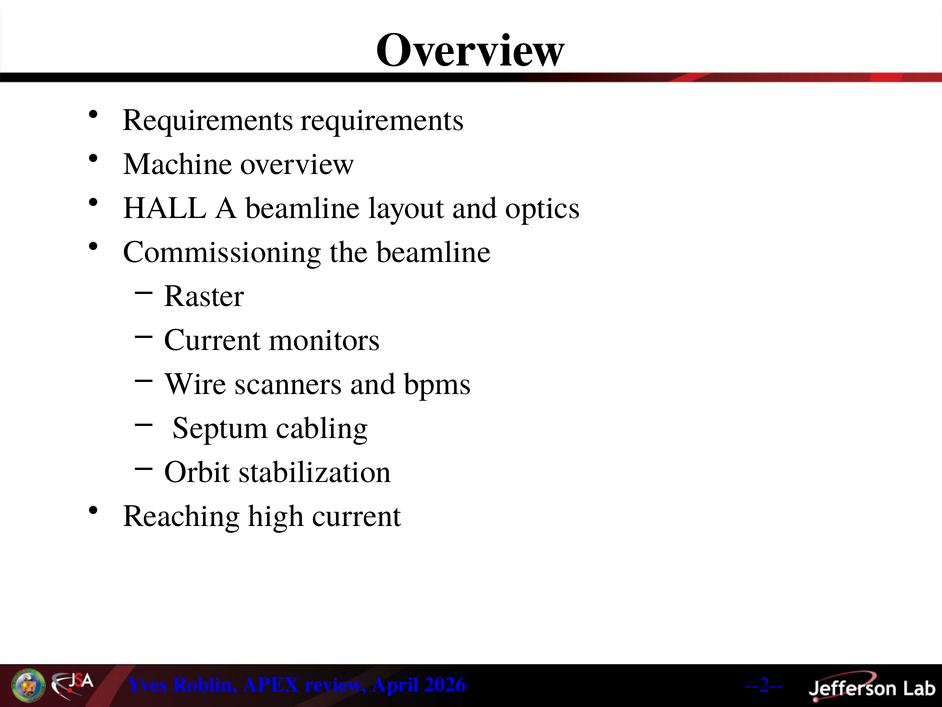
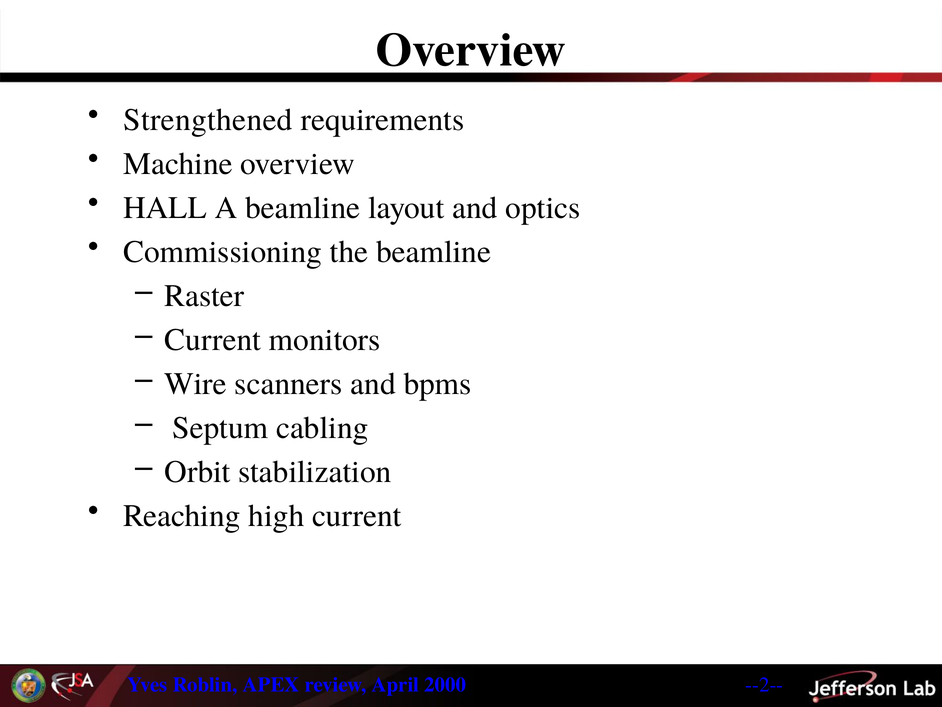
Requirements: Requirements -> Strengthened (208, 120)
2026: 2026 -> 2000 (445, 684)
